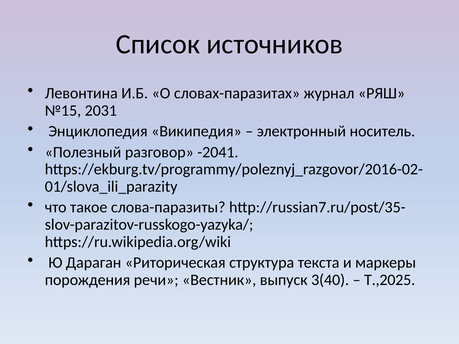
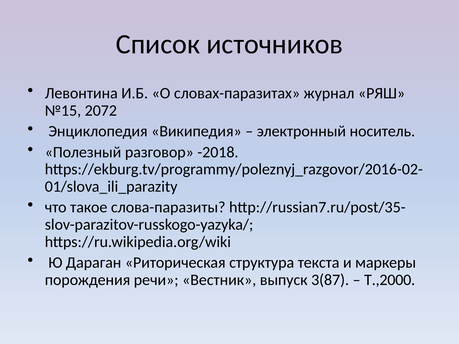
2031: 2031 -> 2072 (101, 111)
-2041: -2041 -> -2018 (218, 152)
3(40: 3(40 -> 3(87 (330, 280)
Т.,2025: Т.,2025 -> Т.,2000 (390, 280)
